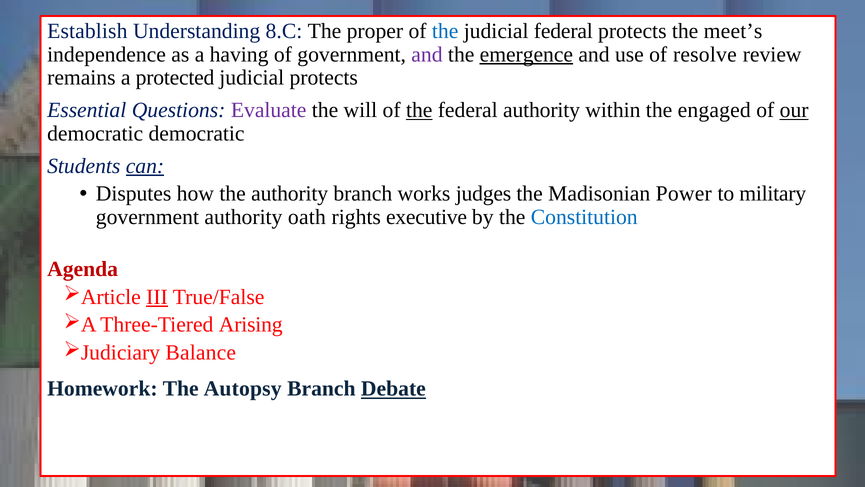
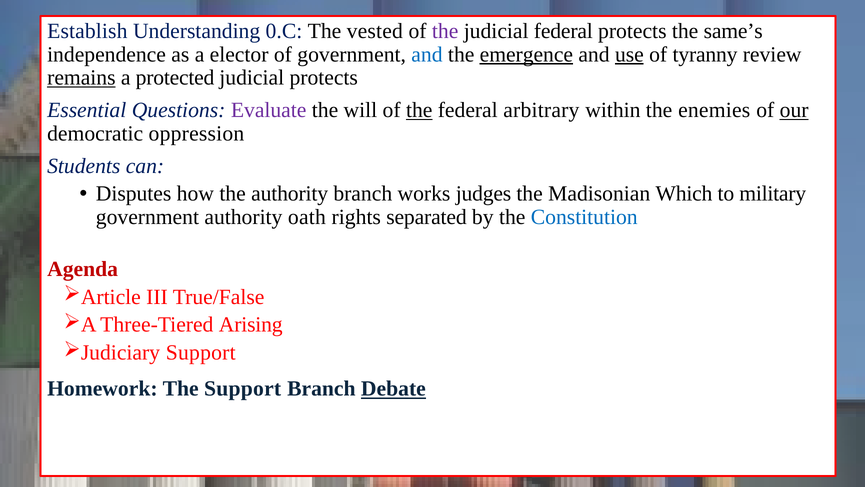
8.C: 8.C -> 0.C (284, 31)
proper: proper -> vested (375, 31)
the colour: blue -> purple (445, 31)
meet’s: meet’s -> same’s (733, 31)
having: having -> elector (239, 54)
and colour: purple -> blue (427, 54)
use underline: none -> present (629, 54)
resolve: resolve -> tyranny (705, 54)
remains underline: none -> present (81, 78)
federal authority: authority -> arbitrary (541, 110)
engaged: engaged -> enemies (714, 110)
democratic democratic: democratic -> oppression (196, 133)
can underline: present -> none (145, 166)
Power: Power -> Which (684, 194)
executive: executive -> separated (426, 217)
III underline: present -> none (157, 297)
Balance: Balance -> Support (201, 352)
The Autopsy: Autopsy -> Support (243, 388)
